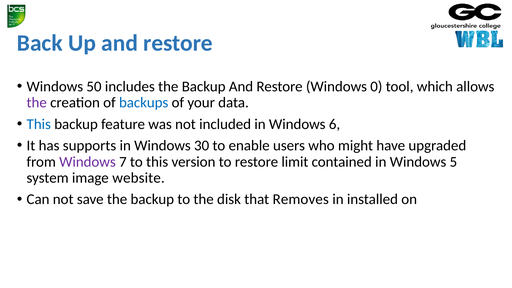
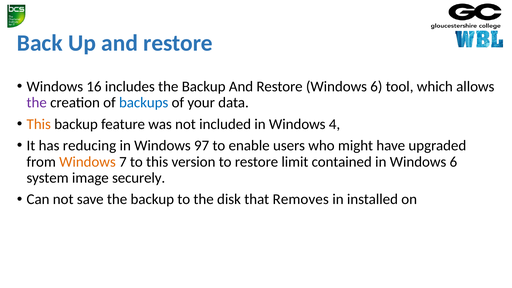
50: 50 -> 16 (94, 87)
Restore Windows 0: 0 -> 6 (376, 87)
This colour: blue -> orange (39, 124)
6: 6 -> 4 (334, 124)
supports: supports -> reducing (90, 146)
30: 30 -> 97 (202, 146)
Windows colour: purple -> orange (87, 162)
in Windows 5: 5 -> 6 (453, 162)
website: website -> securely (139, 178)
